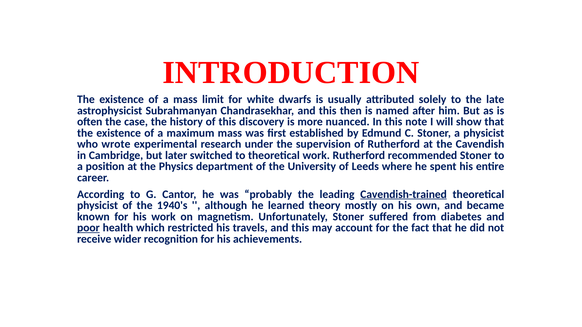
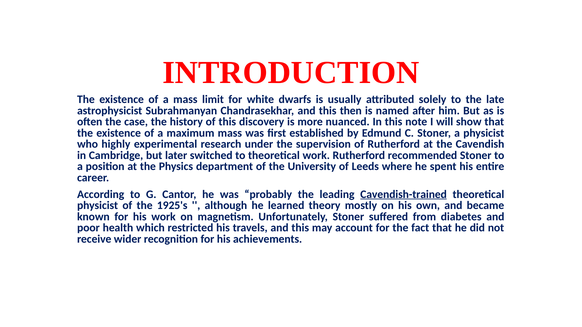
wrote: wrote -> highly (116, 144)
1940's: 1940's -> 1925's (172, 206)
poor underline: present -> none (88, 228)
